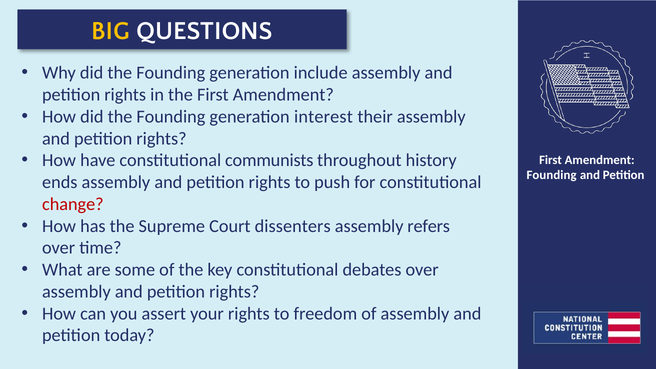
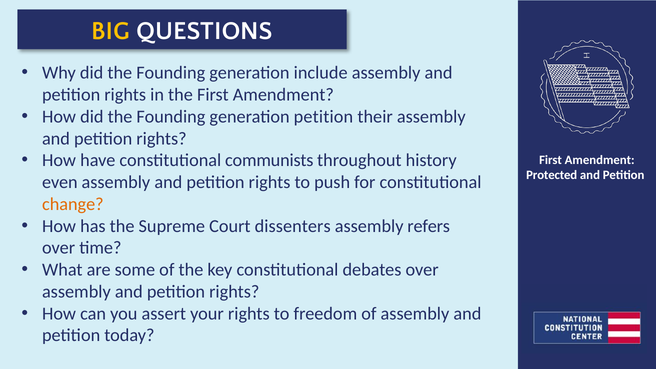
generation interest: interest -> petition (323, 117)
Founding: Founding -> Protected (552, 175)
ends: ends -> even (60, 182)
change colour: red -> orange (73, 204)
